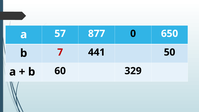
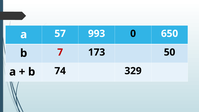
877: 877 -> 993 (97, 34)
441: 441 -> 173 (97, 52)
60: 60 -> 74 (60, 71)
